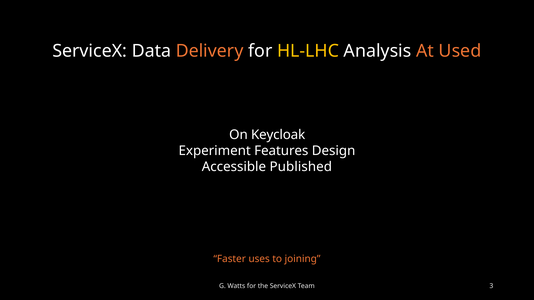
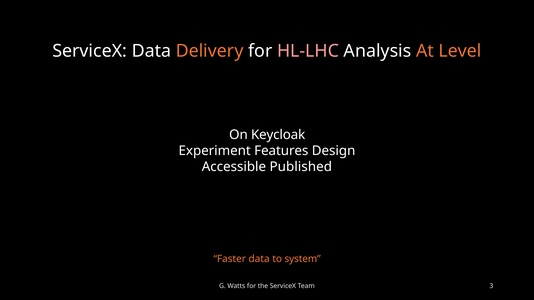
HL-LHC colour: yellow -> pink (308, 51)
Used: Used -> Level (460, 51)
Faster uses: uses -> data (259, 259)
joining: joining -> system (303, 259)
